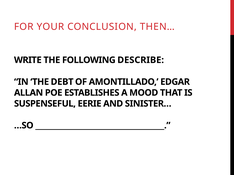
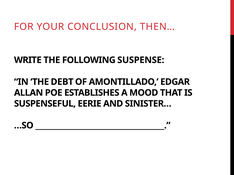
DESCRIBE: DESCRIBE -> SUSPENSE (141, 60)
